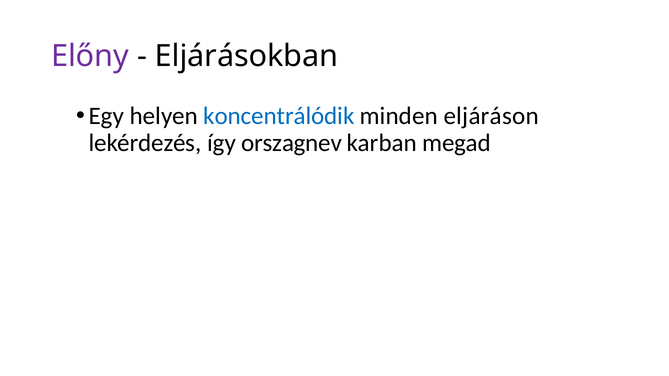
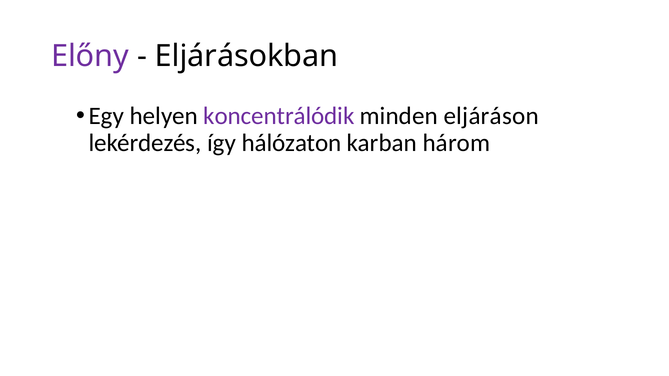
koncentrálódik colour: blue -> purple (279, 116)
orszagnev: orszagnev -> hálózaton (292, 143)
megad: megad -> három (456, 143)
